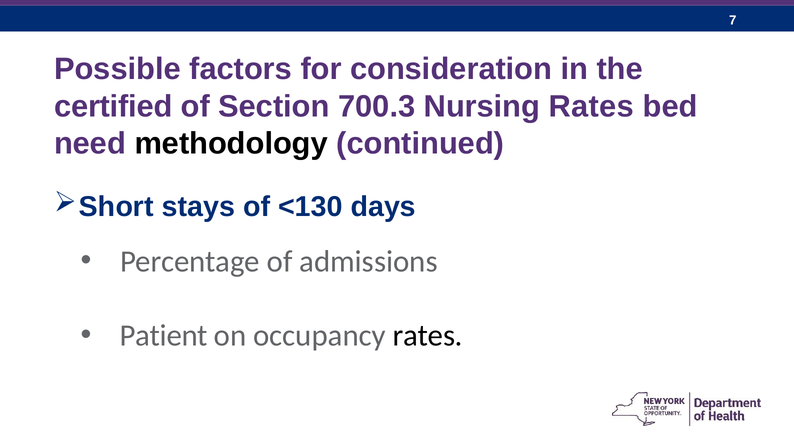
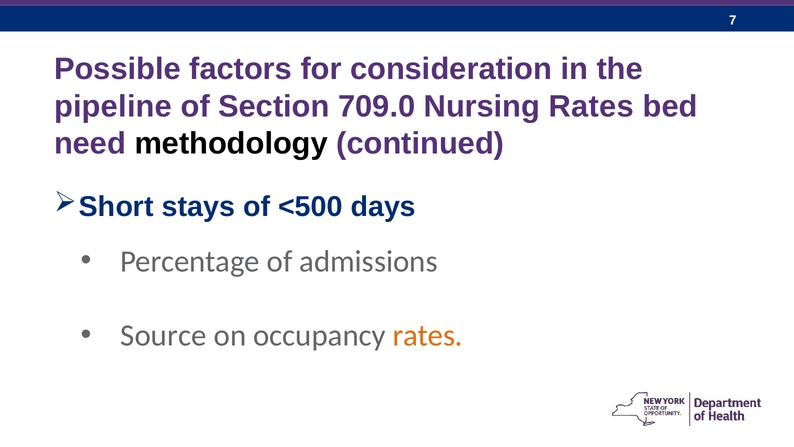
certified: certified -> pipeline (113, 106)
700.3: 700.3 -> 709.0 (377, 106)
<130: <130 -> <500 (310, 207)
Patient: Patient -> Source (164, 335)
rates colour: black -> orange (428, 335)
